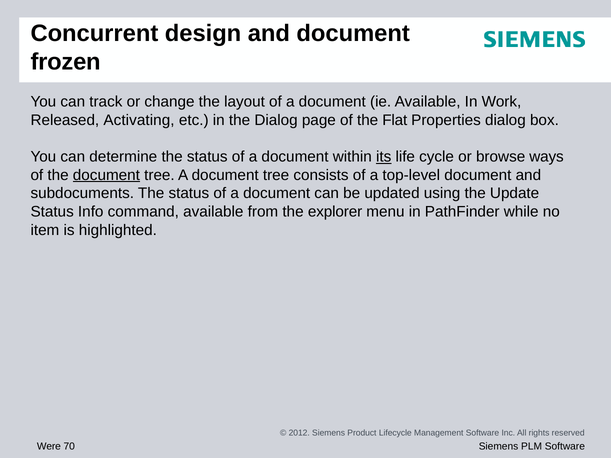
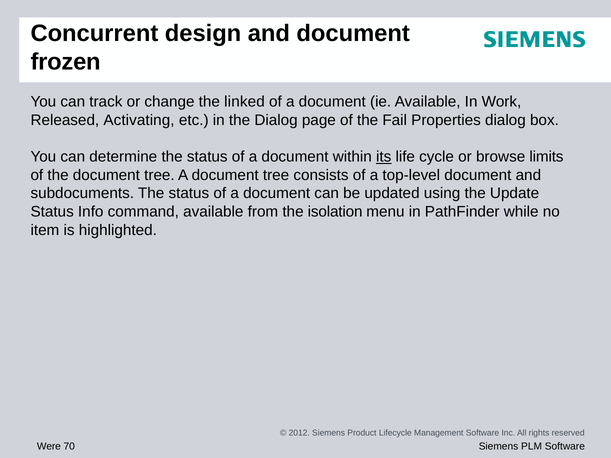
layout: layout -> linked (244, 102)
Flat: Flat -> Fail (395, 120)
ways: ways -> limits (546, 157)
document underline: present -> none (106, 175)
explorer: explorer -> isolation (335, 212)
